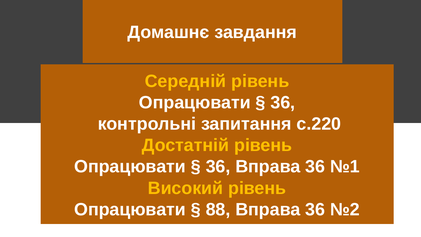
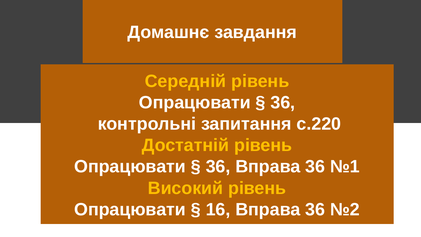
88: 88 -> 16 (218, 209)
